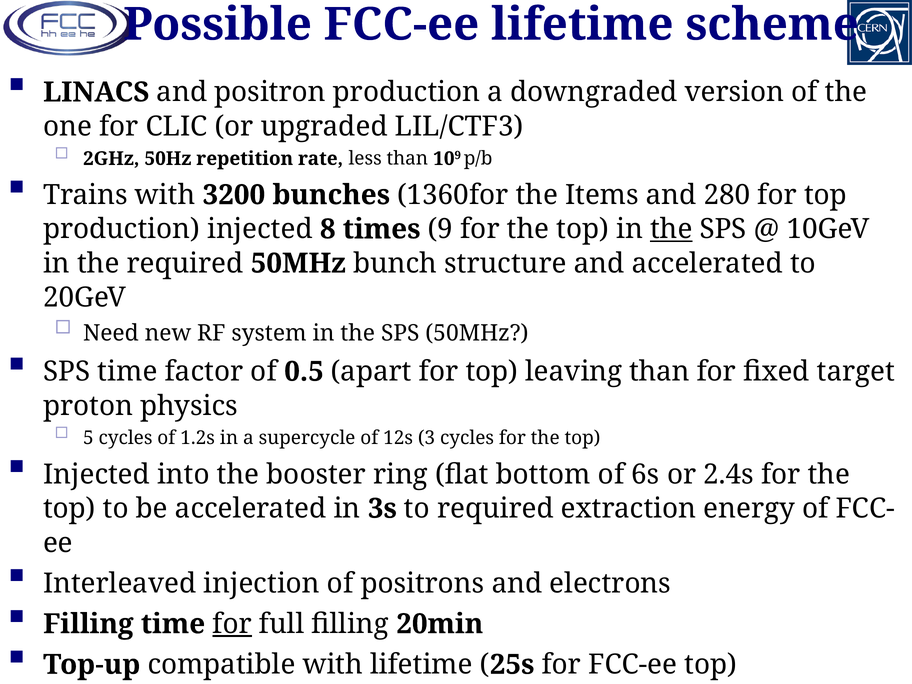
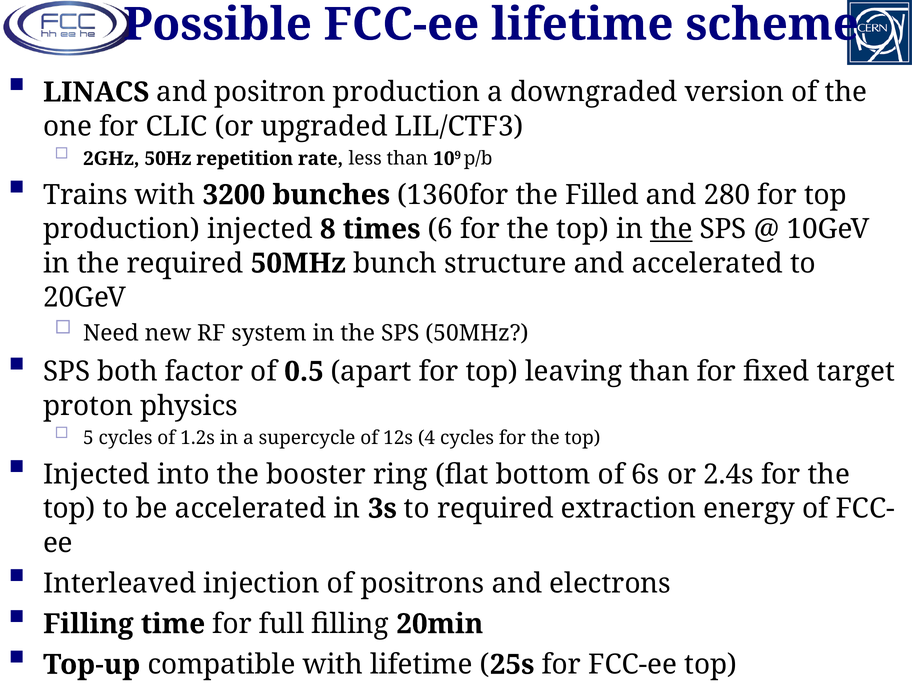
Items: Items -> Filled (602, 195)
9: 9 -> 6 (440, 229)
SPS time: time -> both (128, 372)
3: 3 -> 4 (426, 438)
for underline: present -> none (232, 624)
